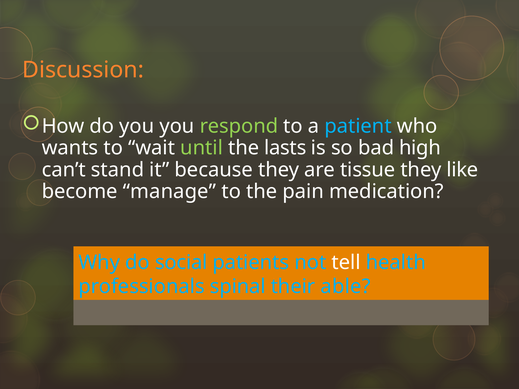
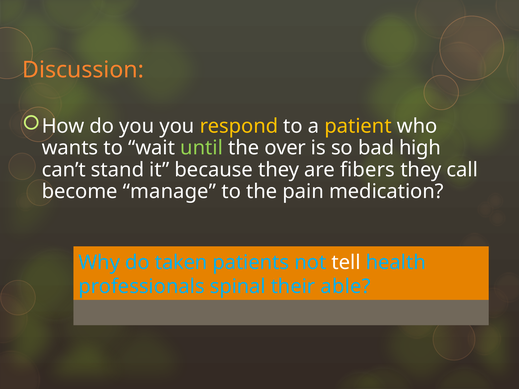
respond colour: light green -> yellow (239, 126)
patient colour: light blue -> yellow (358, 126)
lasts: lasts -> over (285, 148)
tissue: tissue -> fibers (368, 170)
like: like -> call (462, 170)
social: social -> taken (181, 263)
